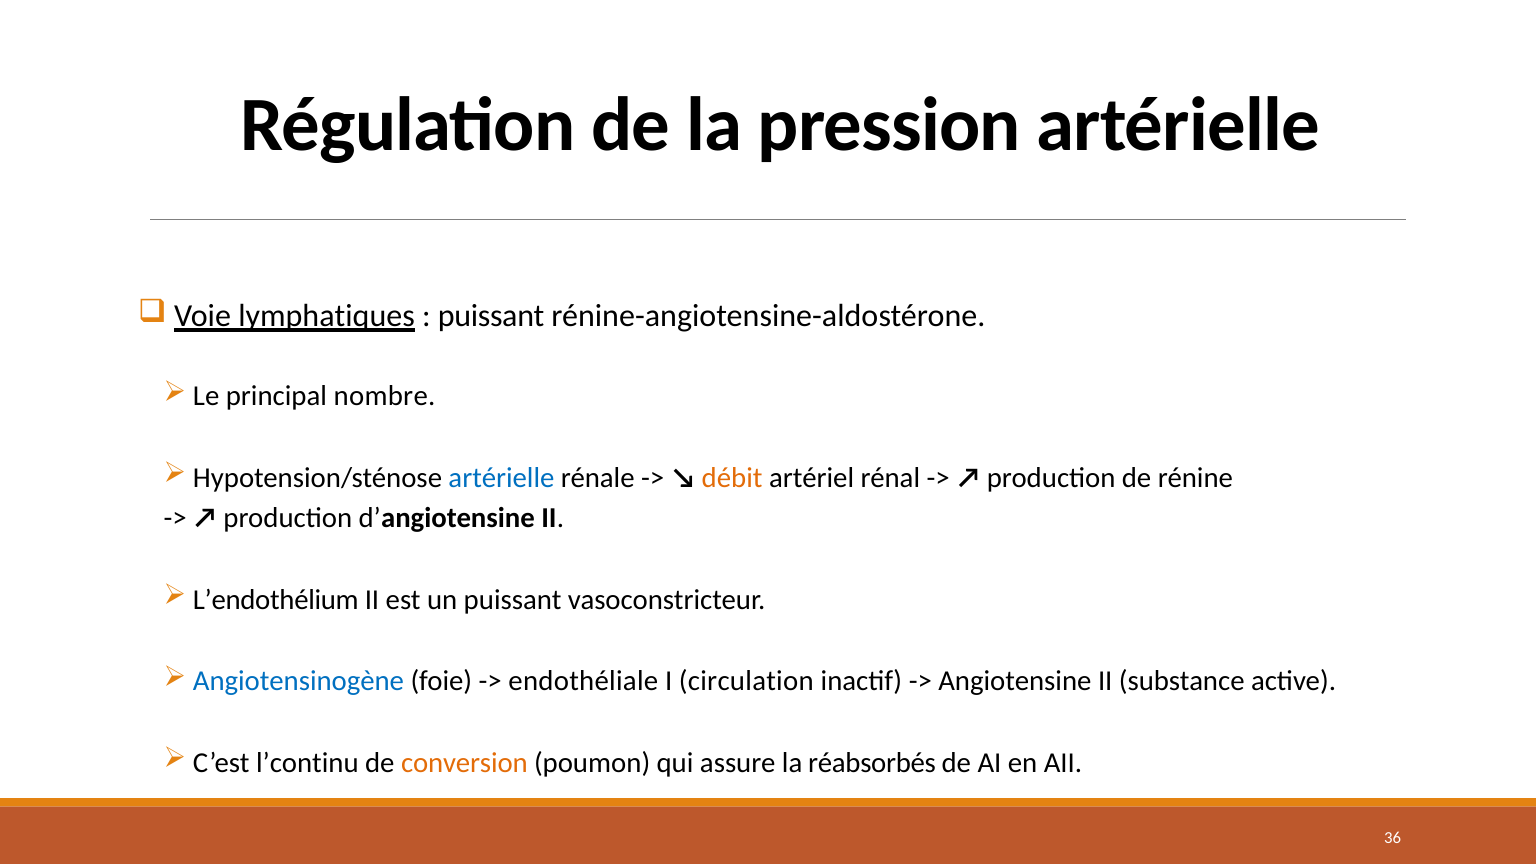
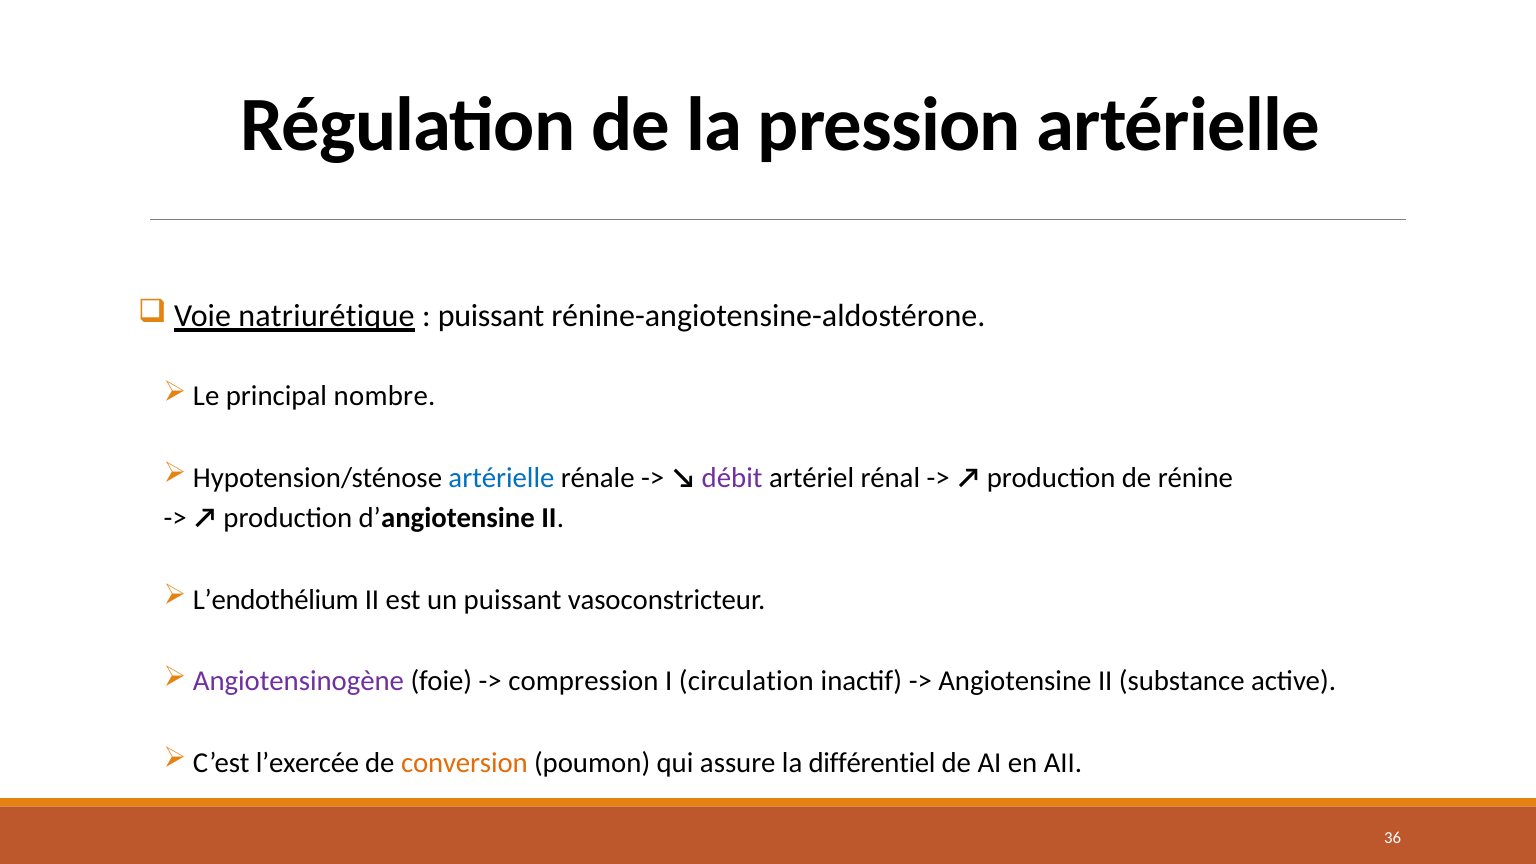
lymphatiques: lymphatiques -> natriurétique (326, 316)
débit colour: orange -> purple (732, 478)
Angiotensinogène colour: blue -> purple (298, 681)
endothéliale: endothéliale -> compression (583, 681)
l’continu: l’continu -> l’exercée (308, 763)
réabsorbés: réabsorbés -> différentiel (872, 763)
